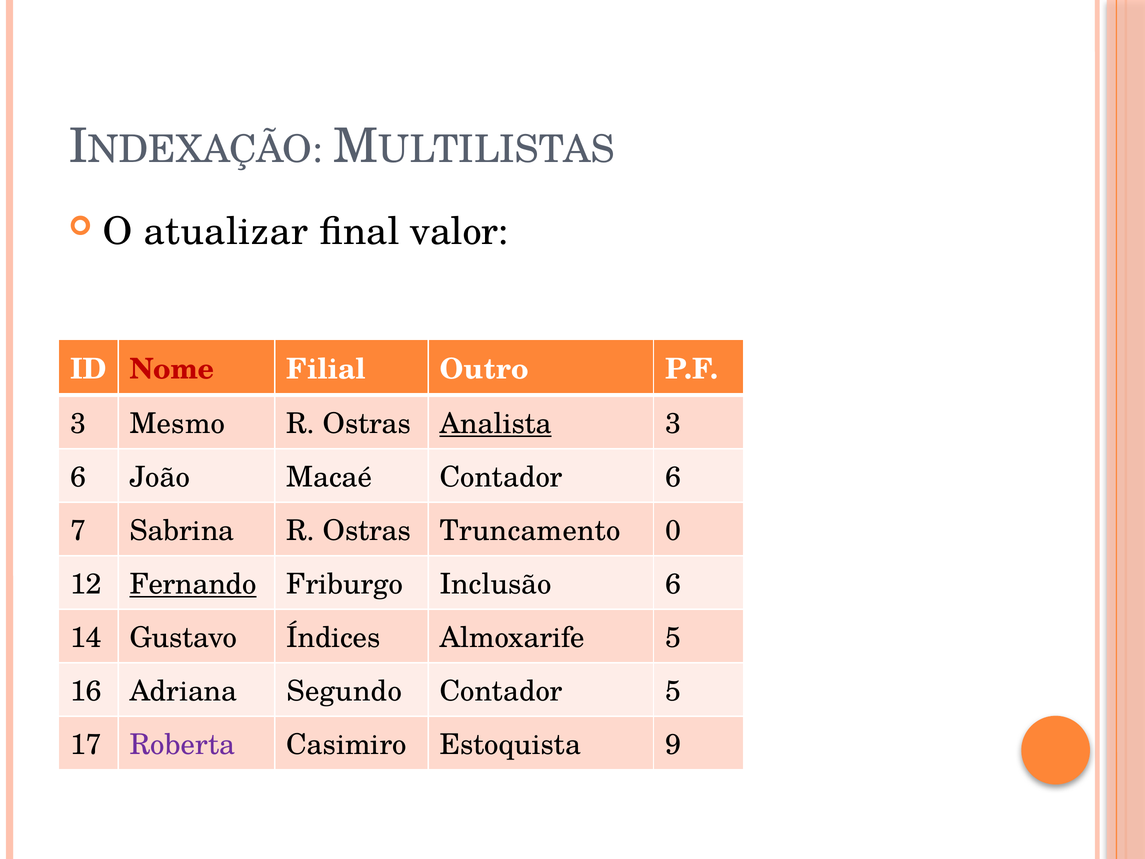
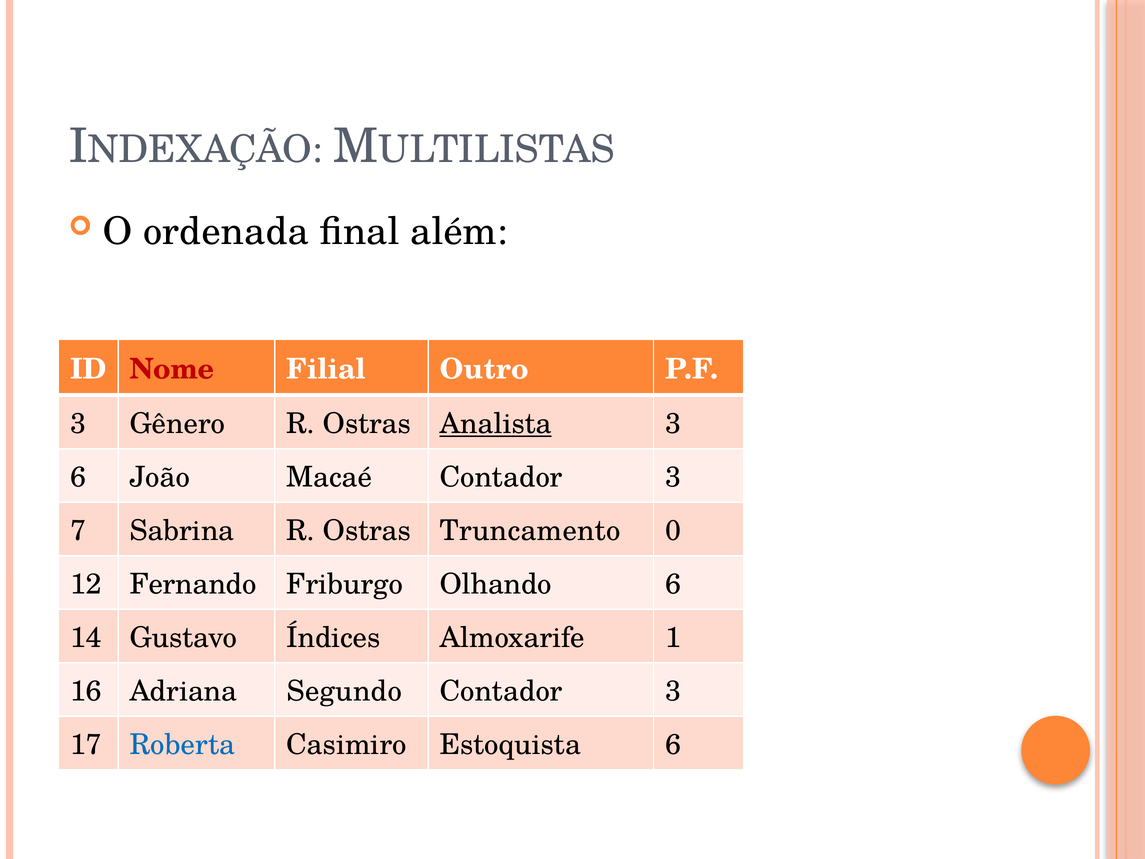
atualizar: atualizar -> ordenada (226, 232)
valor: valor -> além (459, 232)
Mesmo: Mesmo -> Gênero (177, 424)
Macaé Contador 6: 6 -> 3 (673, 477)
Fernando underline: present -> none (193, 584)
Inclusão: Inclusão -> Olhando (496, 584)
Almoxarife 5: 5 -> 1 (673, 638)
5: 5 -> 3 (673, 691)
Roberta colour: purple -> blue (182, 745)
Estoquista 9: 9 -> 6 (673, 745)
